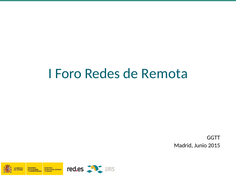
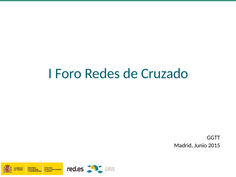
Remota: Remota -> Cruzado (165, 74)
